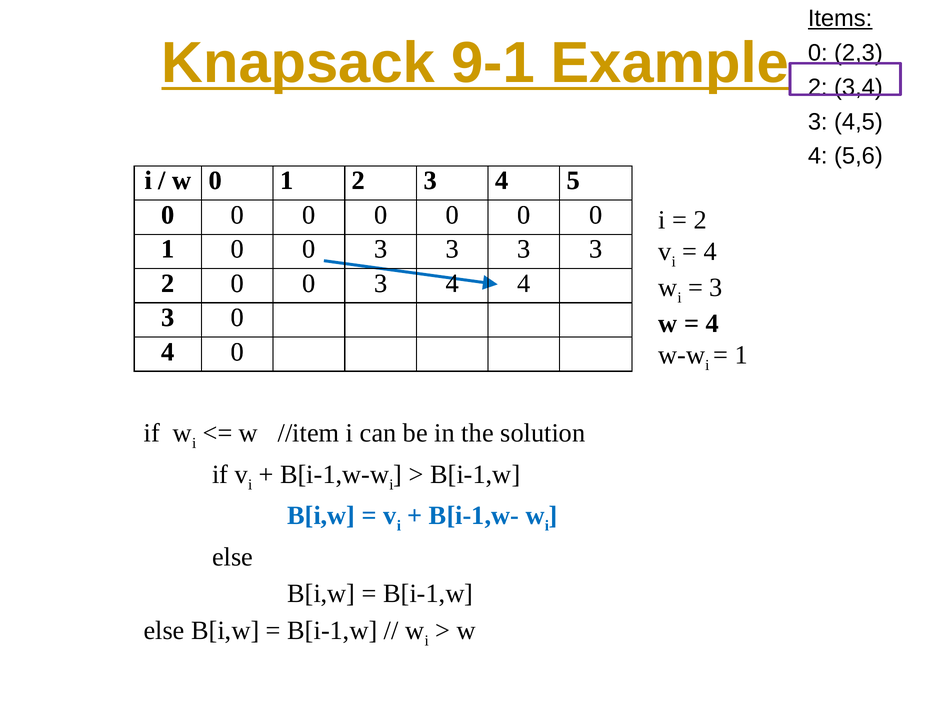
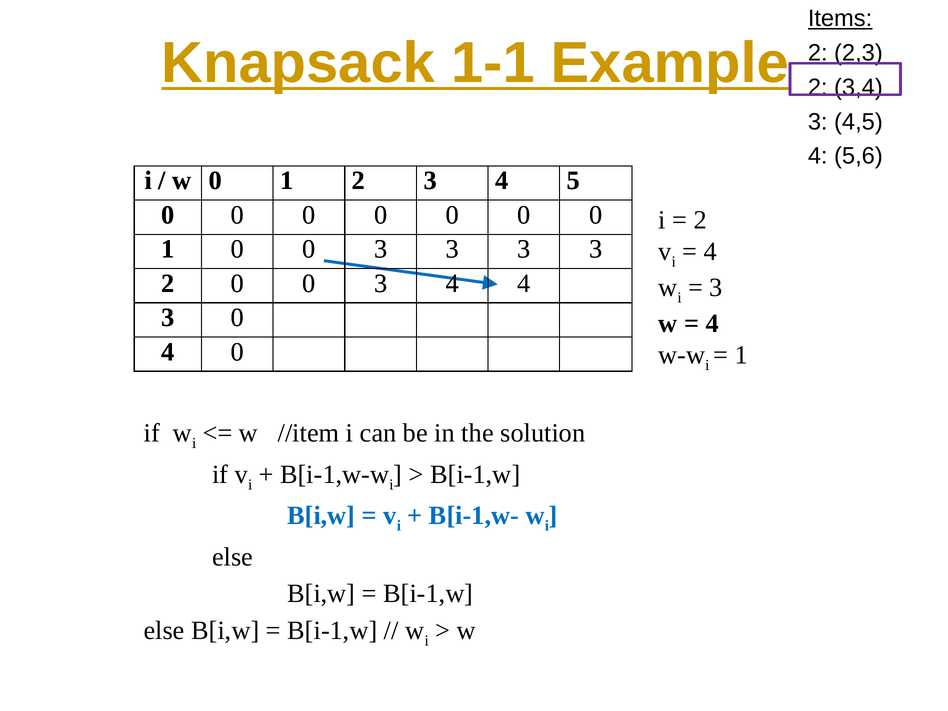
9-1: 9-1 -> 1-1 (493, 63)
0: 0 -> 2 (818, 53)
